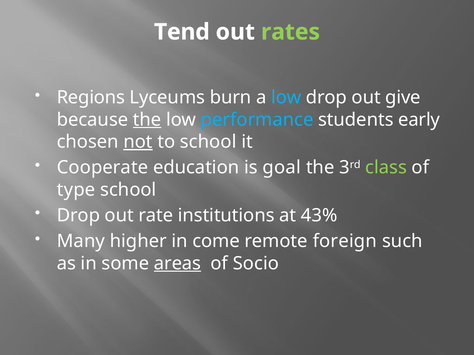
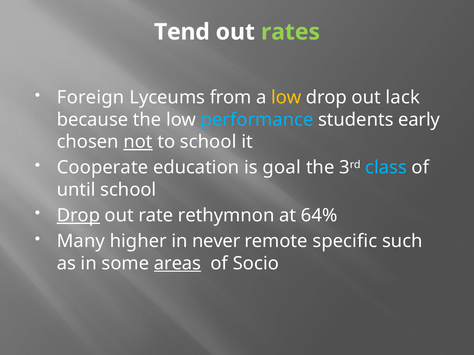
Regions: Regions -> Foreign (91, 98)
burn: burn -> from (231, 98)
low colour: light blue -> yellow (286, 98)
give: give -> lack (403, 98)
the underline: present -> none (147, 120)
class colour: light green -> light blue (386, 168)
type: type -> until (76, 190)
Drop underline: none -> present (78, 216)
institutions: institutions -> rethymnon (226, 216)
43%: 43% -> 64% (319, 216)
come: come -> never (216, 242)
foreign: foreign -> specific (345, 242)
